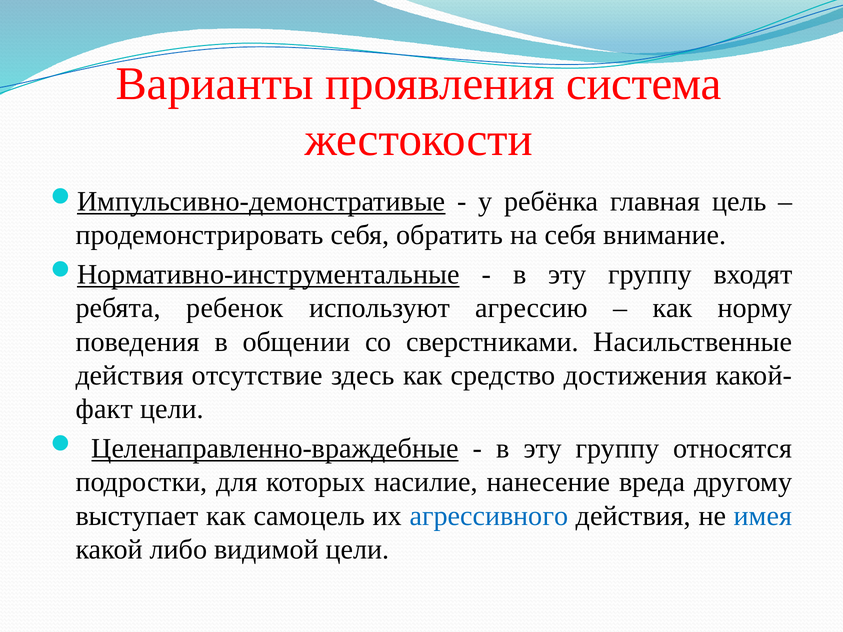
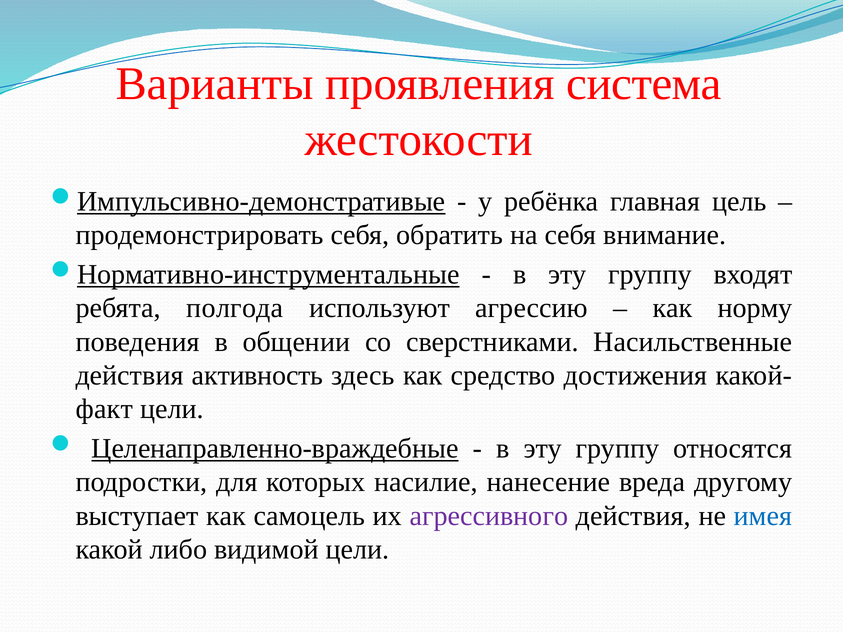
ребенок: ребенок -> полгода (235, 308)
отсутствие: отсутствие -> активность (258, 376)
агрессивного colour: blue -> purple (489, 516)
